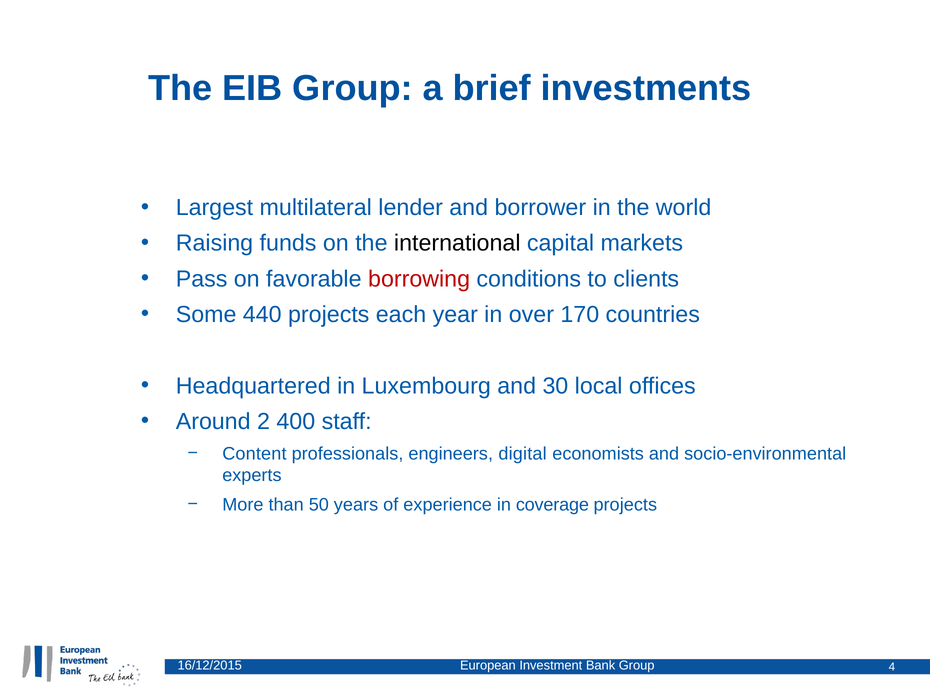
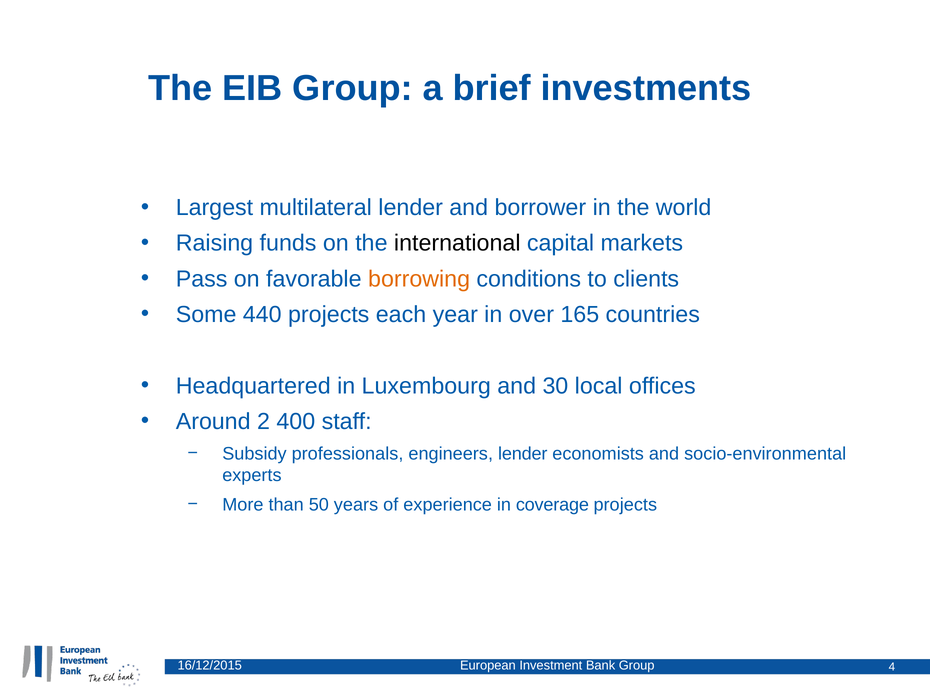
borrowing colour: red -> orange (419, 279)
170: 170 -> 165 (580, 315)
Content: Content -> Subsidy (254, 454)
engineers digital: digital -> lender (523, 454)
